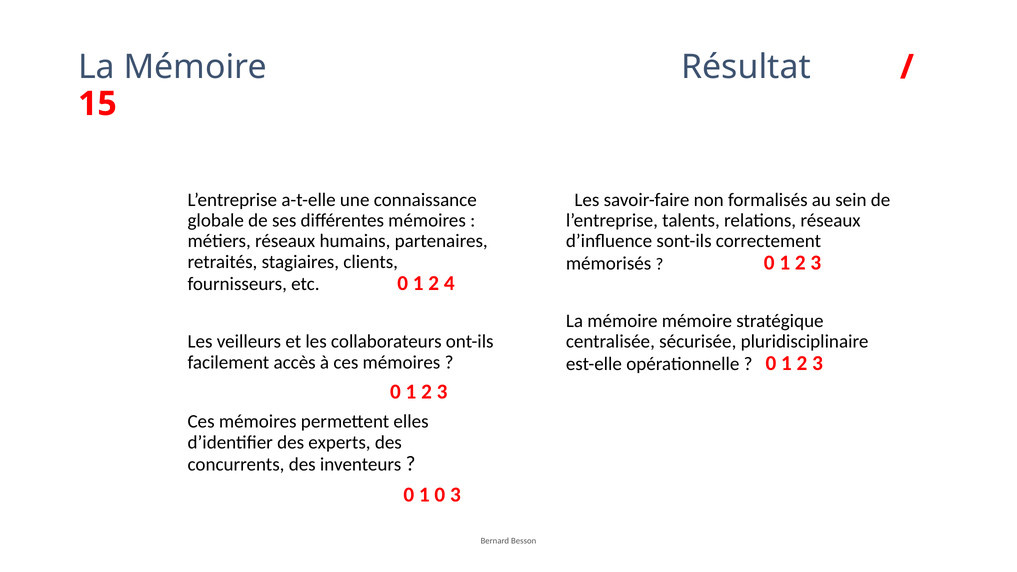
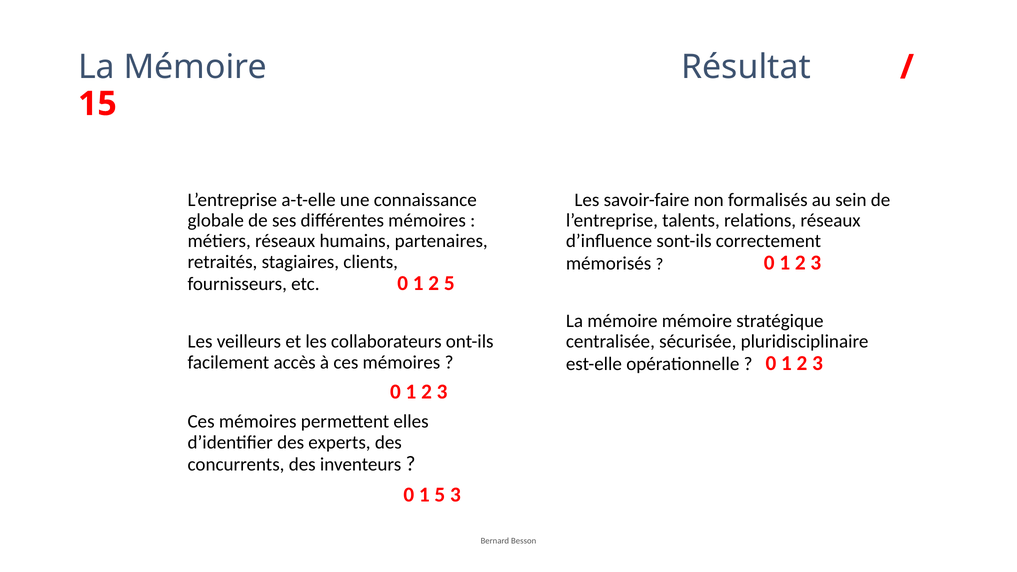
2 4: 4 -> 5 (449, 283)
1 0: 0 -> 5 (440, 495)
